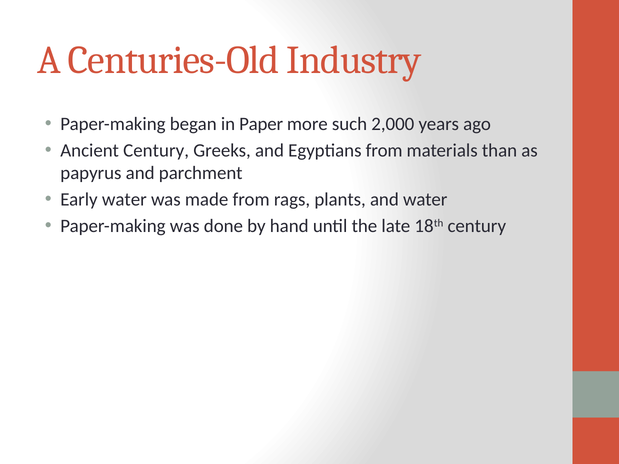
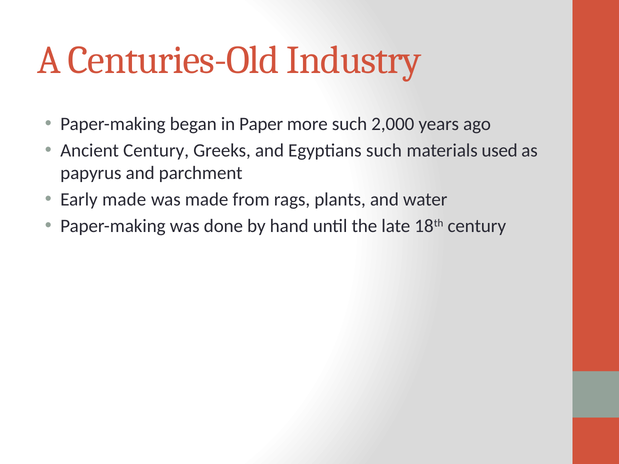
Egyptians from: from -> such (384, 151)
than: than -> used (500, 151)
Early water: water -> made (124, 200)
